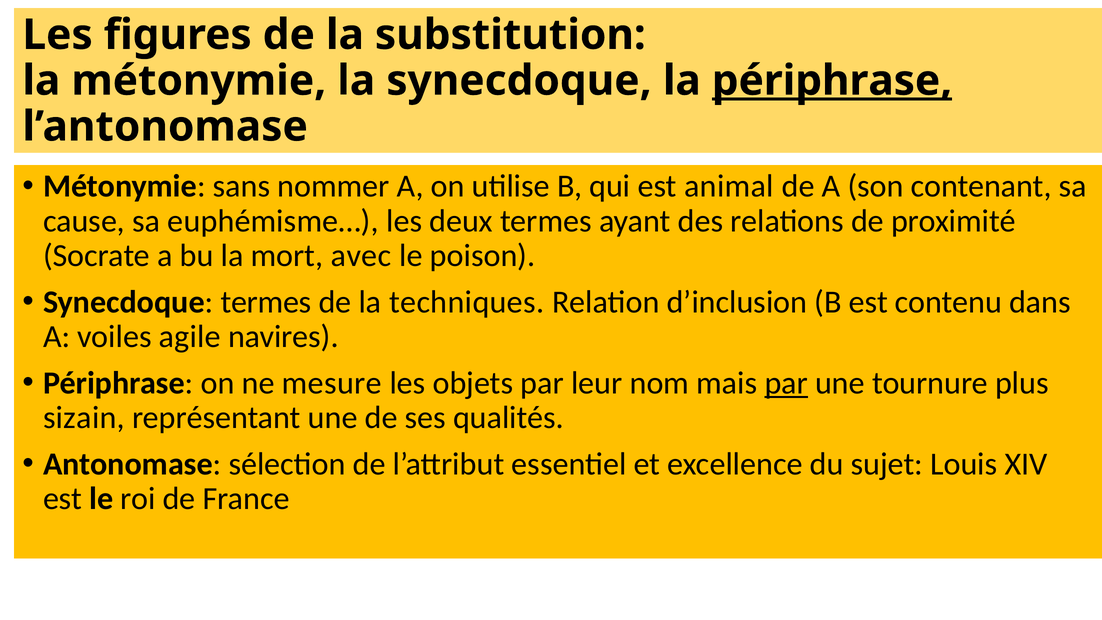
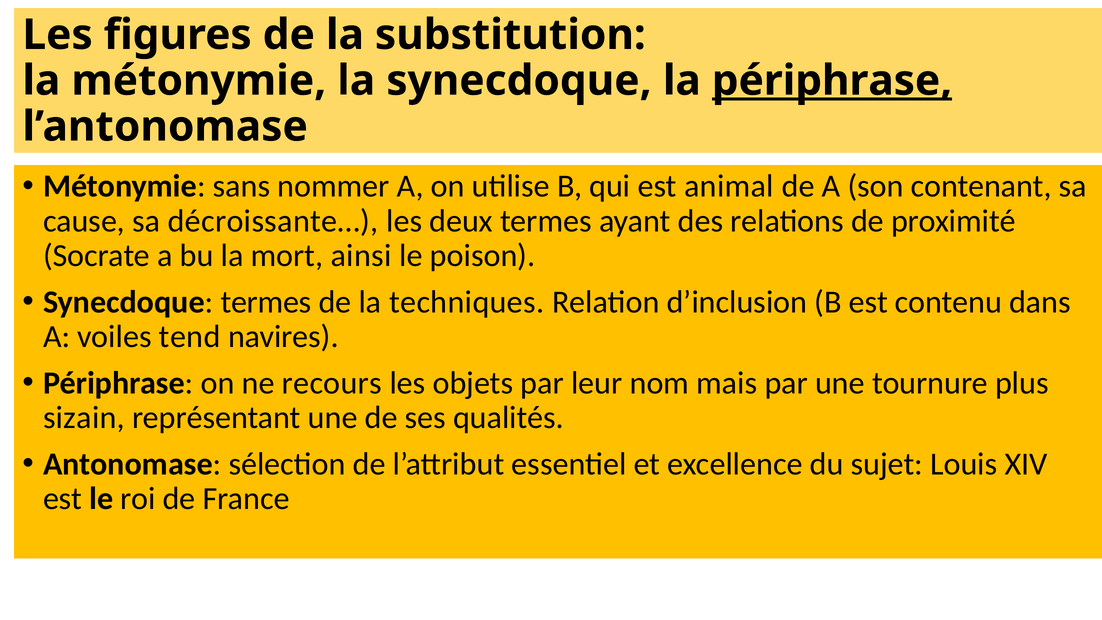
euphémisme…: euphémisme… -> décroissante… (273, 221)
avec: avec -> ainsi (361, 256)
agile: agile -> tend (190, 337)
mesure: mesure -> recours (332, 383)
par underline: present -> none (786, 383)
